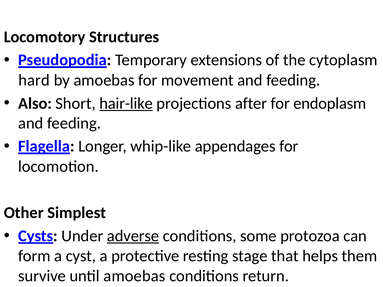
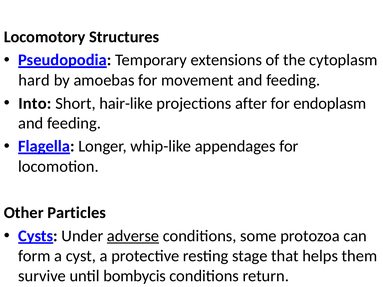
Also: Also -> Into (35, 103)
hair-like underline: present -> none (126, 103)
Simplest: Simplest -> Particles (77, 213)
until amoebas: amoebas -> bombycis (135, 276)
